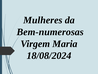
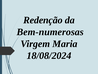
Mulheres: Mulheres -> Redenção (43, 20)
